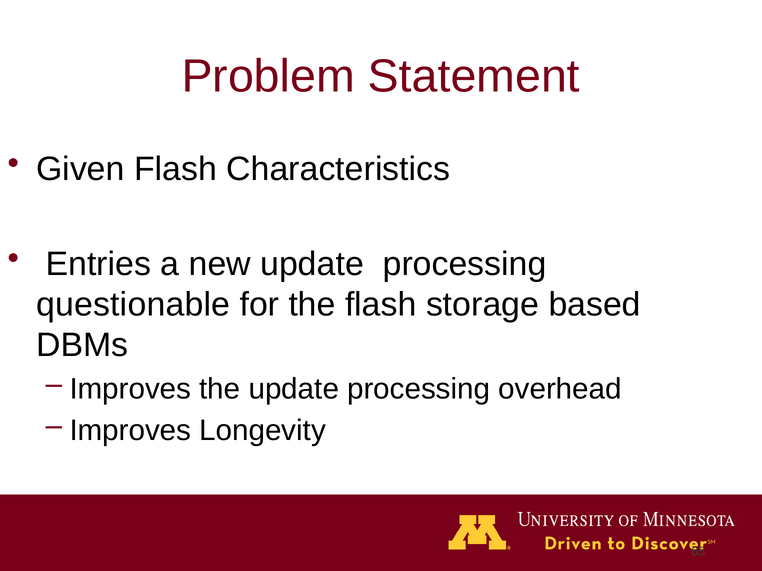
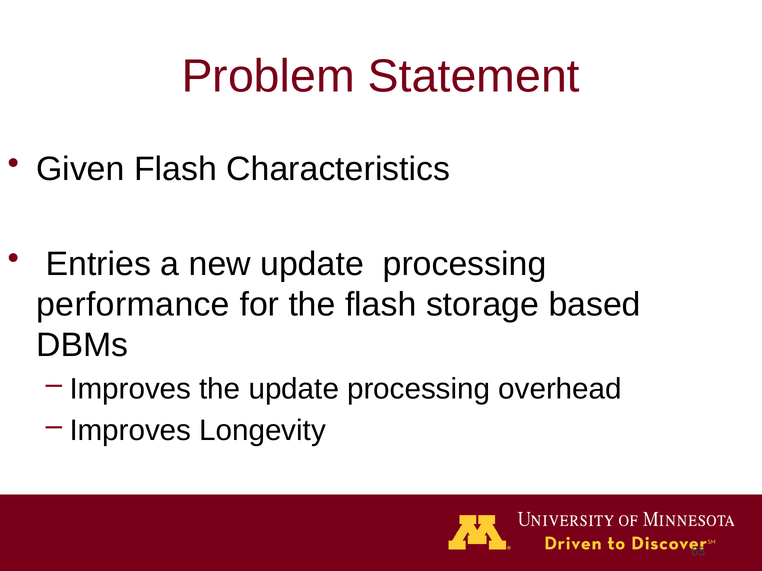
questionable: questionable -> performance (133, 305)
